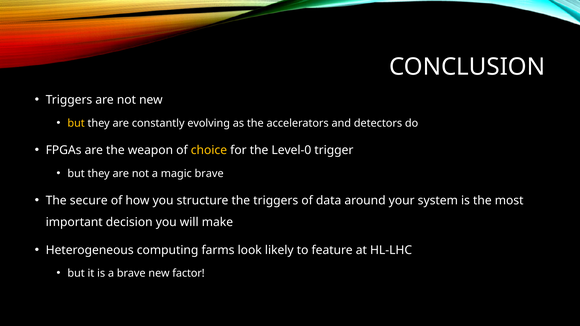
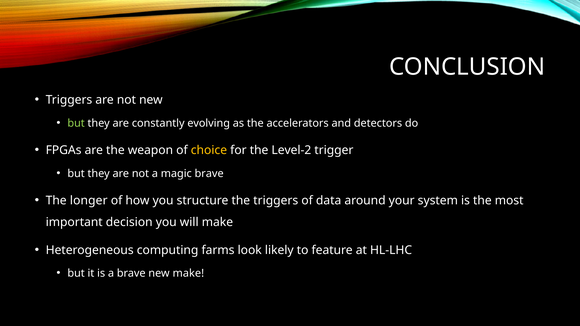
but colour: yellow -> light green (76, 123)
Level-0: Level-0 -> Level-2 (291, 150)
secure: secure -> longer (89, 201)
new factor: factor -> make (188, 273)
